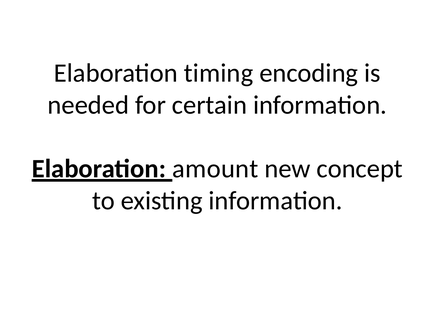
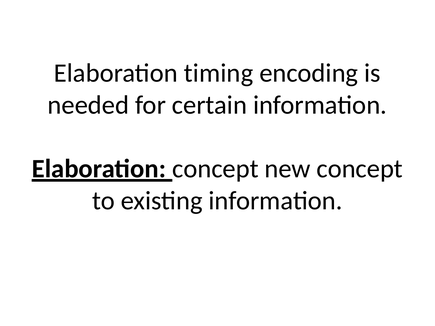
amount: amount -> concept (215, 169)
